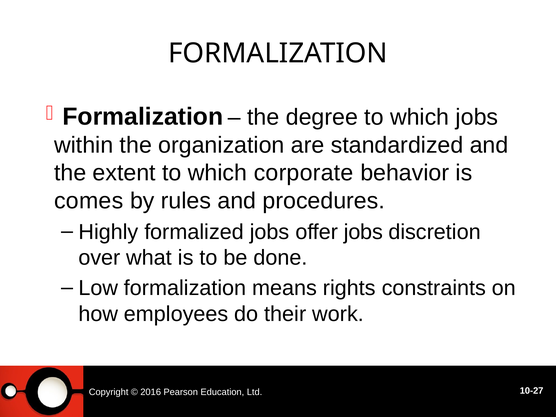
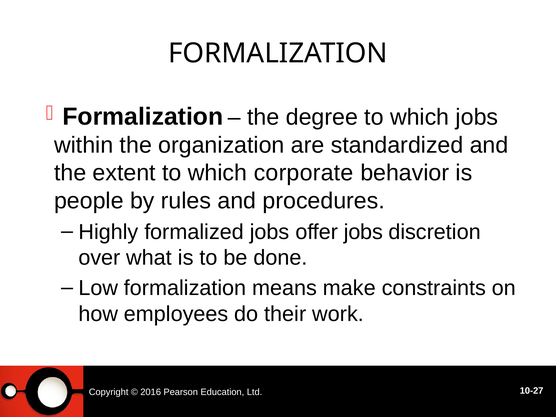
comes: comes -> people (89, 201)
rights: rights -> make (349, 288)
